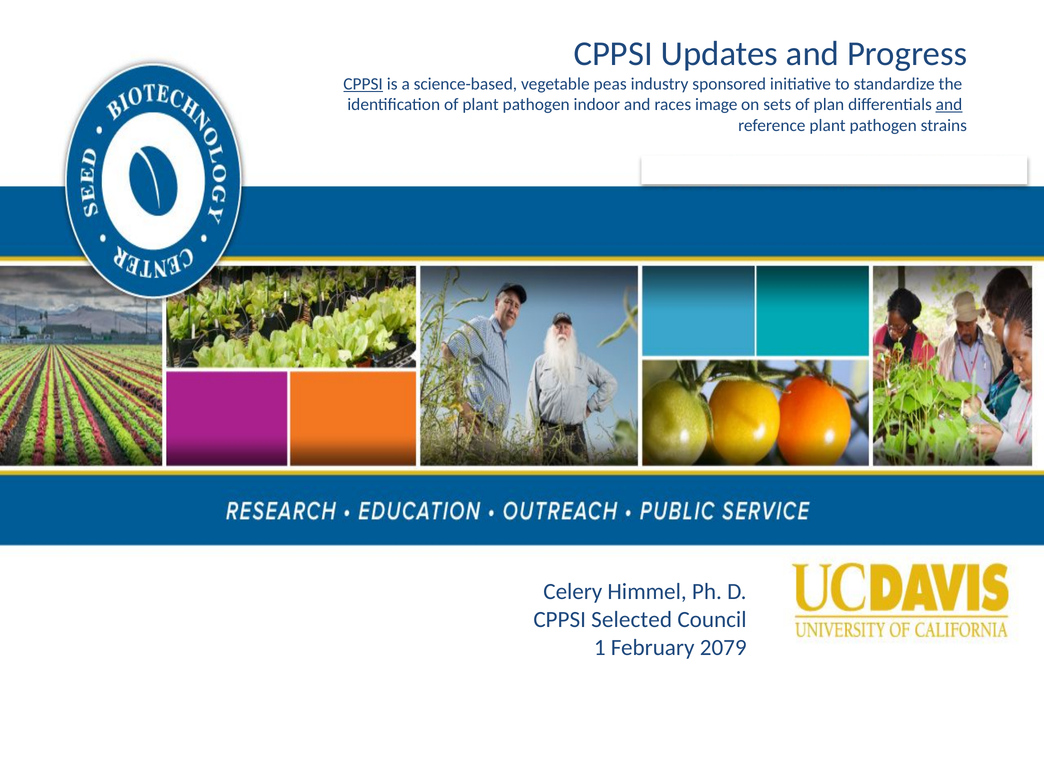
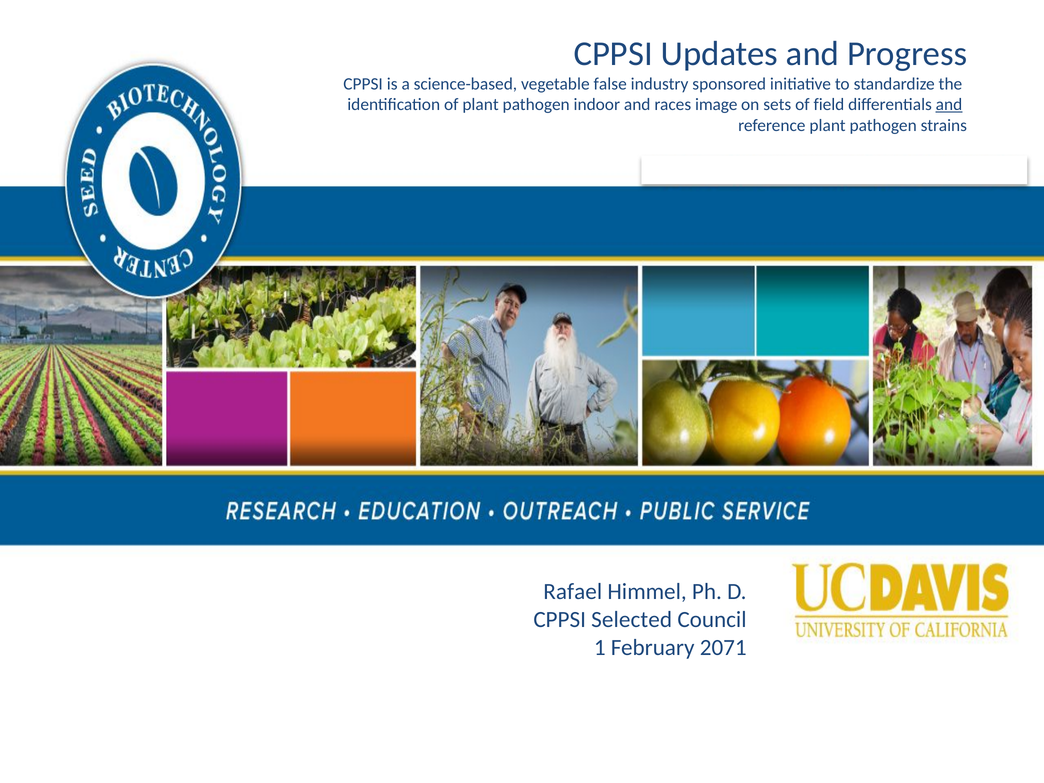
CPPSI underline: present -> none (363, 84)
peas: peas -> false (610, 84)
plan: plan -> field (829, 105)
Celery: Celery -> Rafael (573, 592)
2079: 2079 -> 2071 (723, 647)
